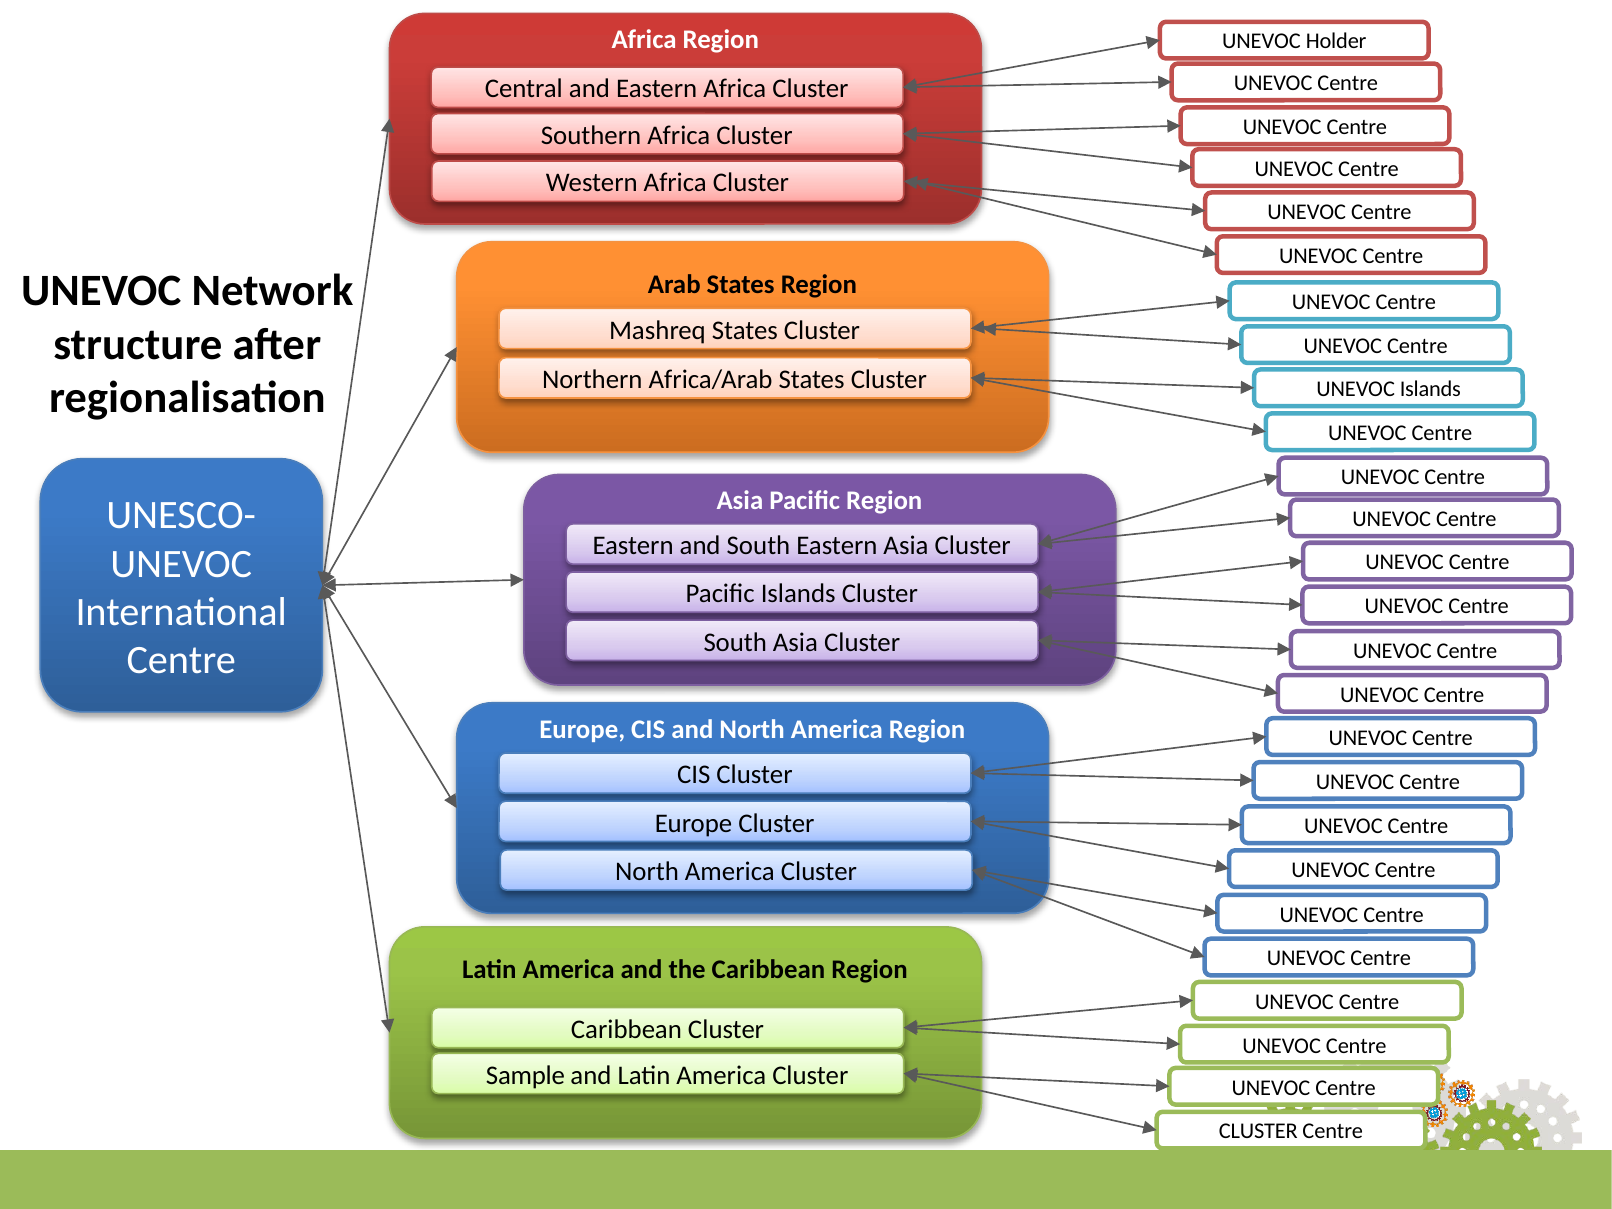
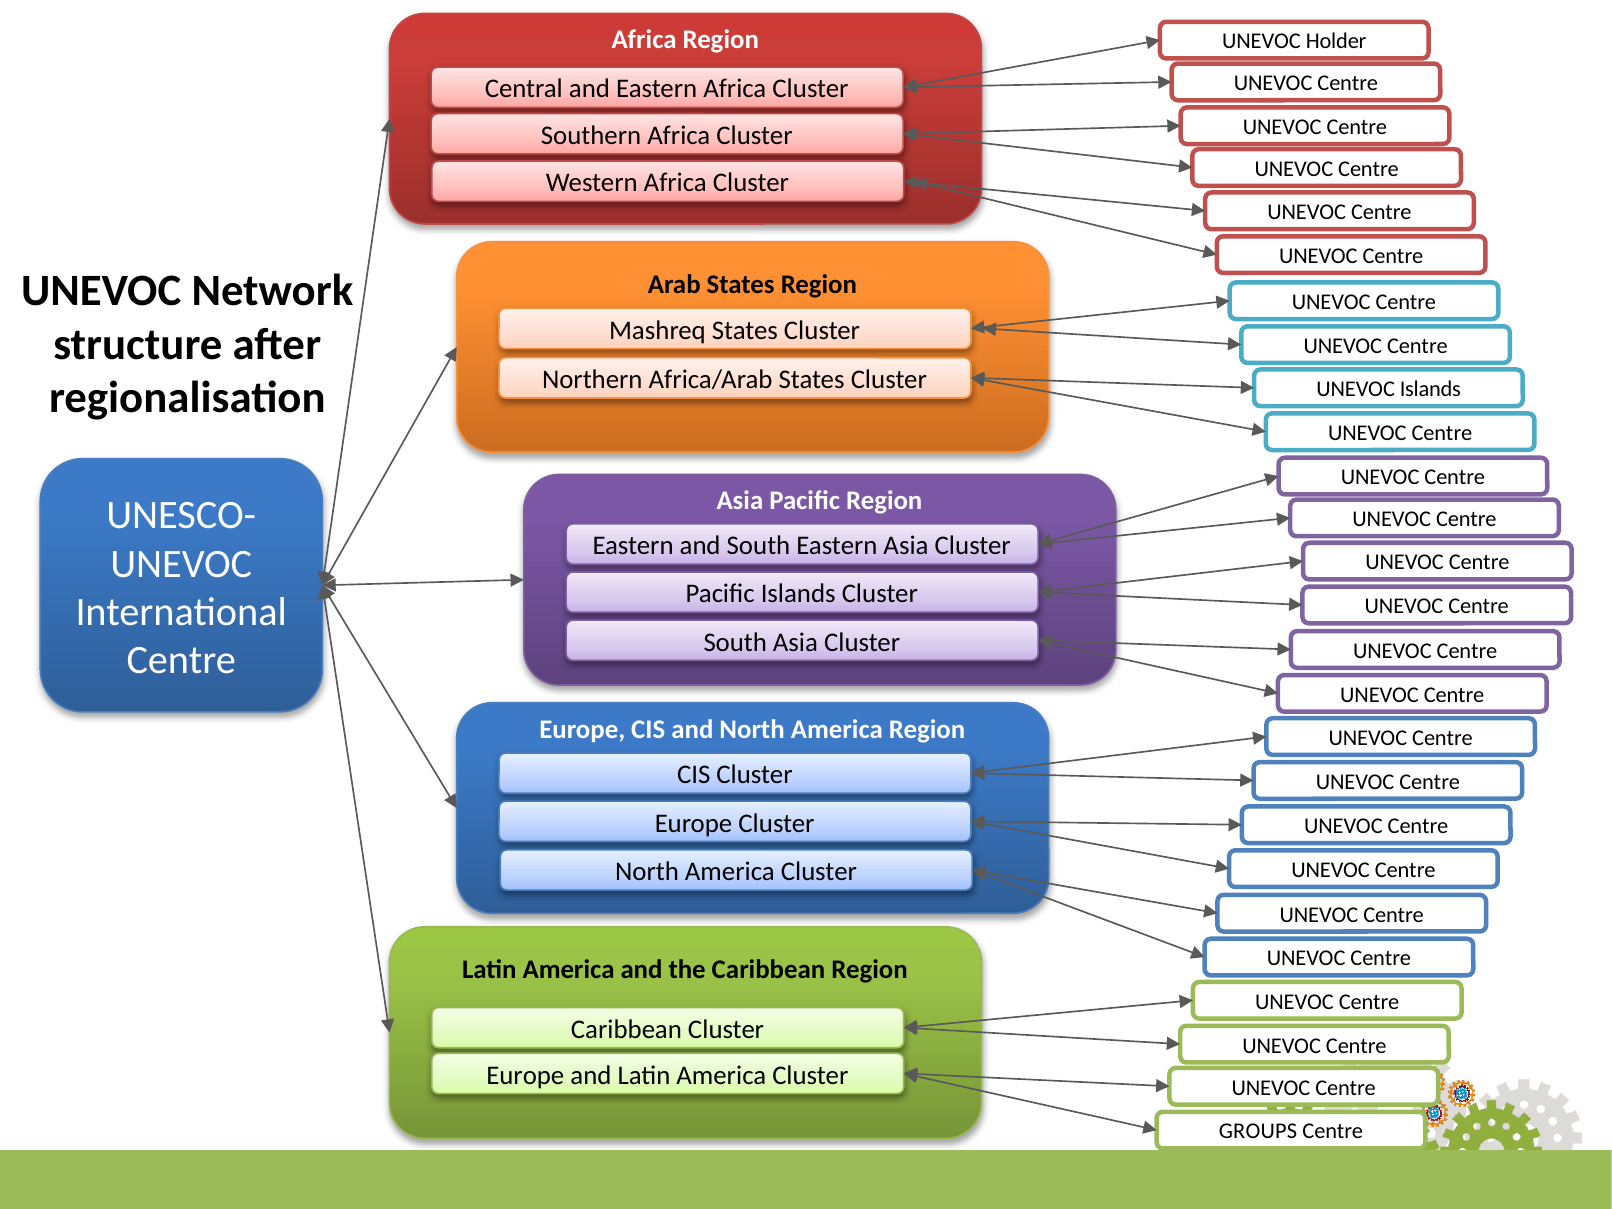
Sample: Sample -> Europe (525, 1075)
CLUSTER: CLUSTER -> GROUPS (1258, 1132)
